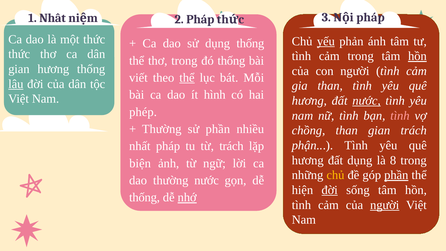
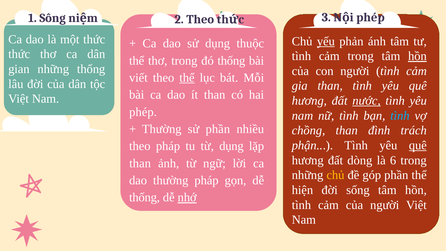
pháp: pháp -> phép (370, 17)
1 Nhất: Nhất -> Sống (53, 18)
2 Pháp: Pháp -> Theo (200, 19)
dụng thống: thống -> thuộc (250, 43)
gian hương: hương -> những (53, 69)
lâu underline: present -> none (16, 84)
ít hình: hình -> than (215, 95)
tình colour: pink -> light blue (400, 116)
than gian: gian -> đình (379, 130)
quê underline: none -> present (418, 145)
nhất: nhất -> theo (140, 146)
từ trách: trách -> dụng (231, 146)
đất dụng: dụng -> dòng (360, 160)
8: 8 -> 6 (393, 160)
biện: biện -> than (140, 163)
phần underline: present -> none (396, 175)
thường nước: nước -> pháp (207, 180)
đời underline: present -> none (330, 190)
người underline: present -> none (385, 205)
